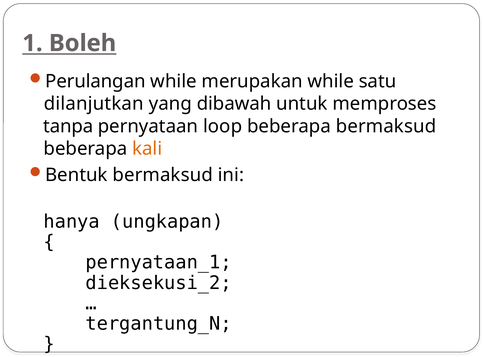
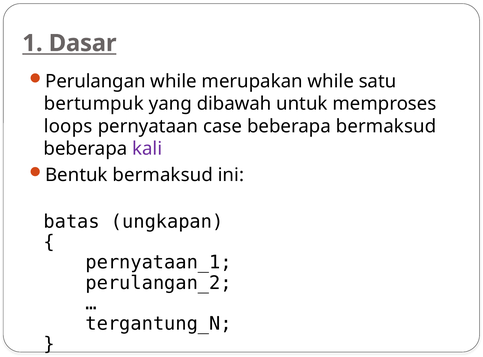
Boleh: Boleh -> Dasar (83, 43)
dilanjutkan: dilanjutkan -> bertumpuk (94, 104)
tanpa: tanpa -> loops (68, 126)
loop: loop -> case (223, 126)
kali colour: orange -> purple (147, 149)
hanya: hanya -> batas (72, 222)
dieksekusi_2: dieksekusi_2 -> perulangan_2 (159, 283)
